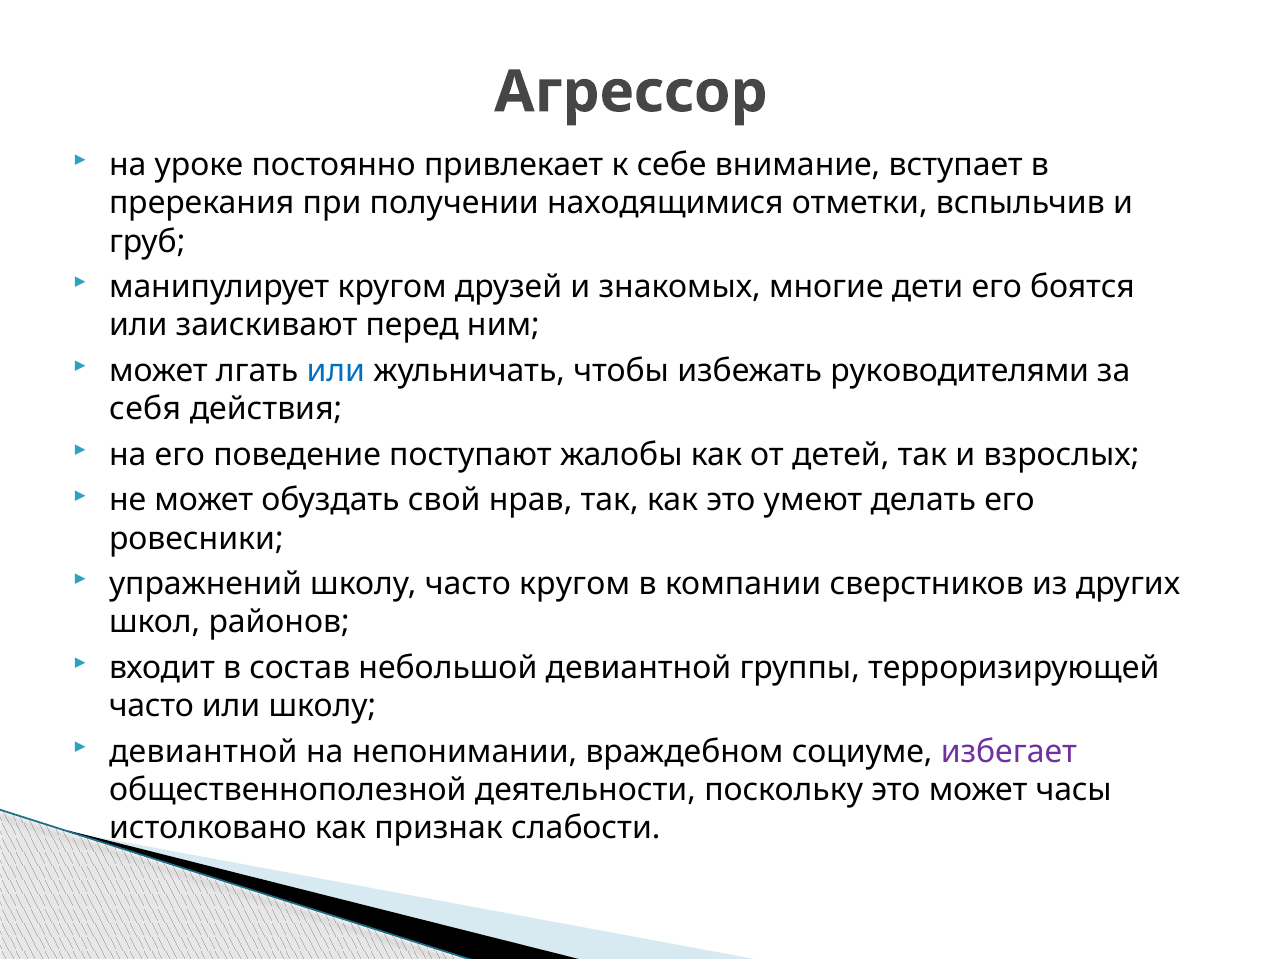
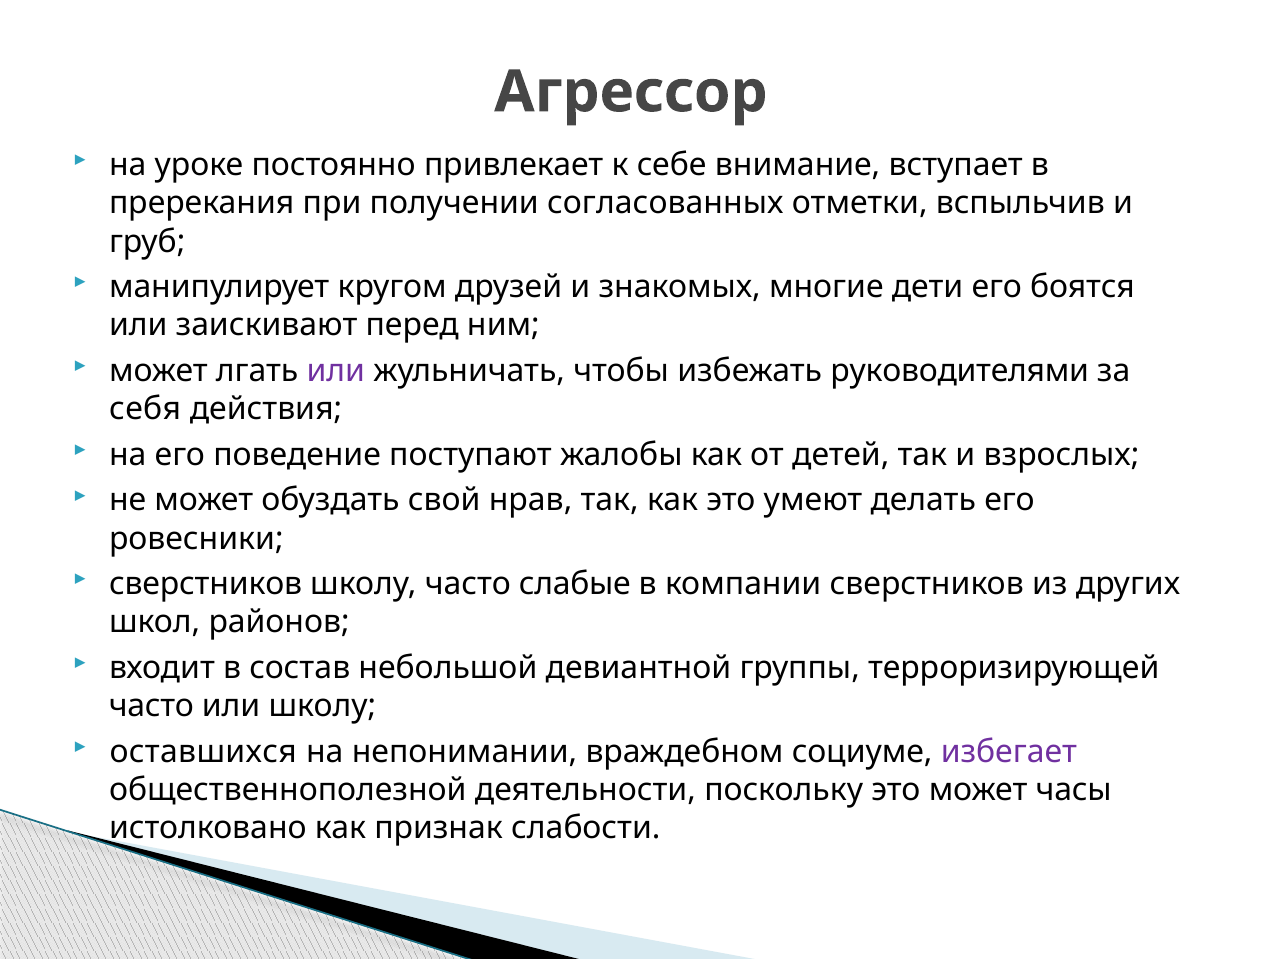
находящимися: находящимися -> согласованных (665, 203)
или colour: blue -> purple (336, 371)
упражнений: упражнений -> сверстников (206, 584)
часто кругом: кругом -> слабые (575, 584)
девиантной: девиантной -> оставшихся (203, 752)
